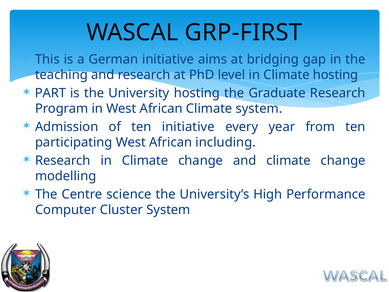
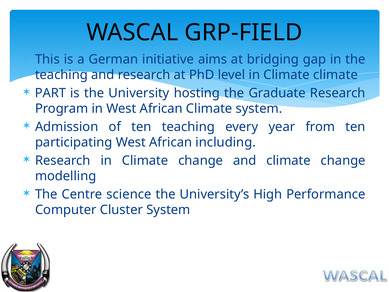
GRP-FIRST: GRP-FIRST -> GRP-FIELD (244, 32)
Climate hosting: hosting -> climate (335, 75)
ten initiative: initiative -> teaching (188, 127)
